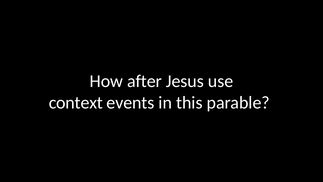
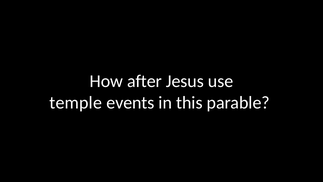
context: context -> temple (76, 103)
